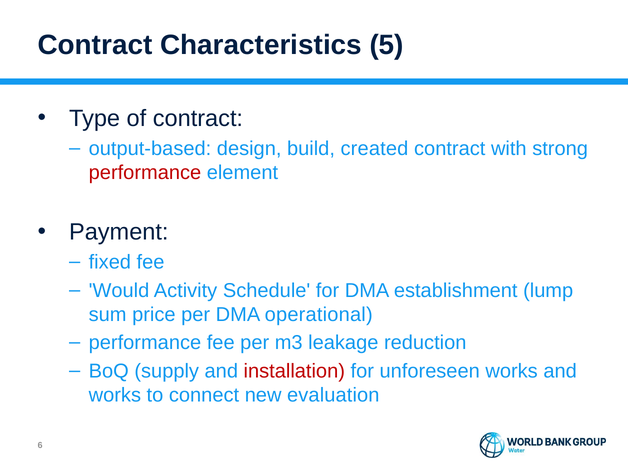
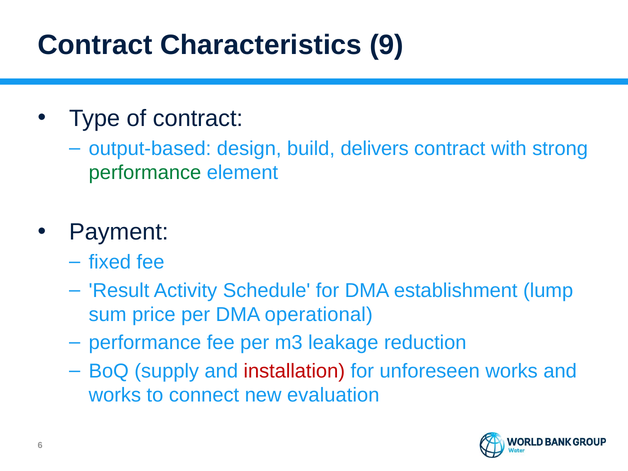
5: 5 -> 9 (387, 45)
created: created -> delivers (375, 149)
performance colour: red -> green (145, 173)
Would: Would -> Result (119, 290)
